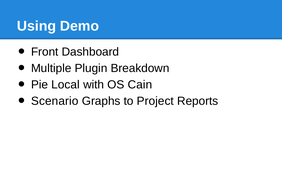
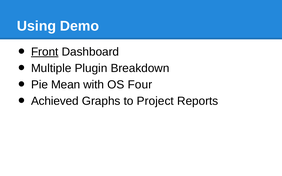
Front underline: none -> present (45, 52)
Local: Local -> Mean (66, 85)
Cain: Cain -> Four (140, 85)
Scenario: Scenario -> Achieved (55, 101)
